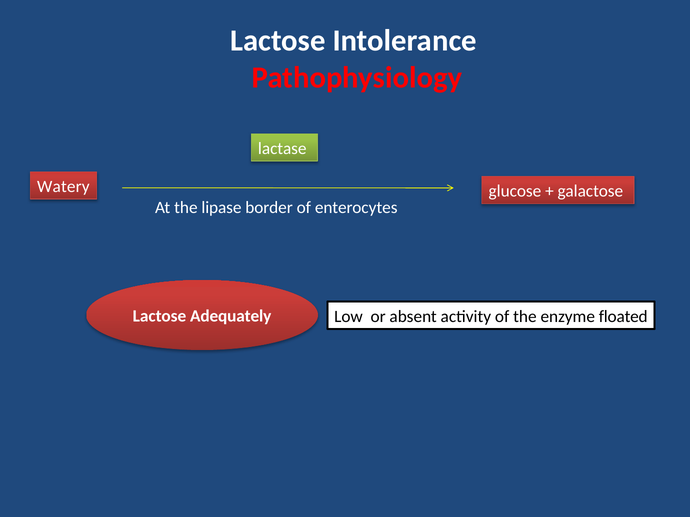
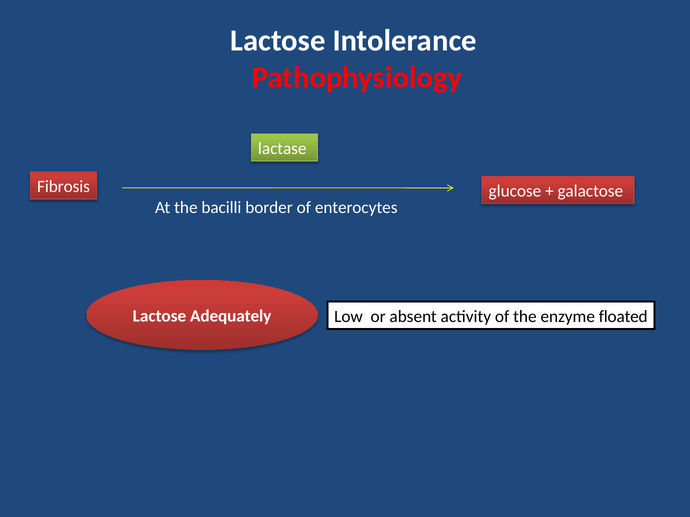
Watery: Watery -> Fibrosis (63, 187)
lipase: lipase -> bacilli (221, 208)
